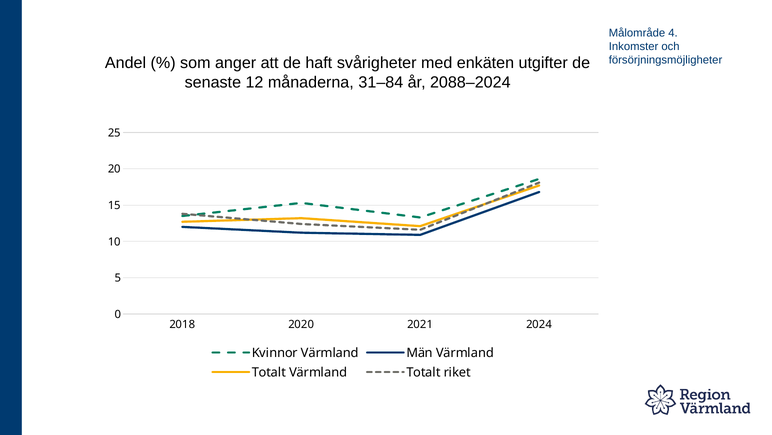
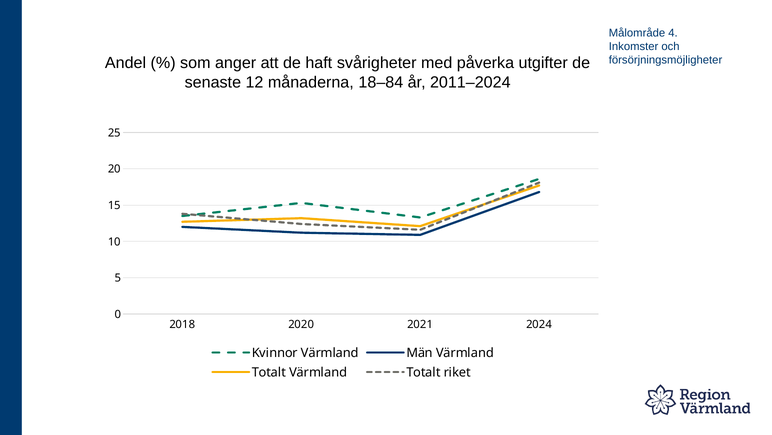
enkäten: enkäten -> påverka (485, 63)
31–84: 31–84 -> 18–84 (381, 82)
2088–2024: 2088–2024 -> 2011–2024 (470, 82)
